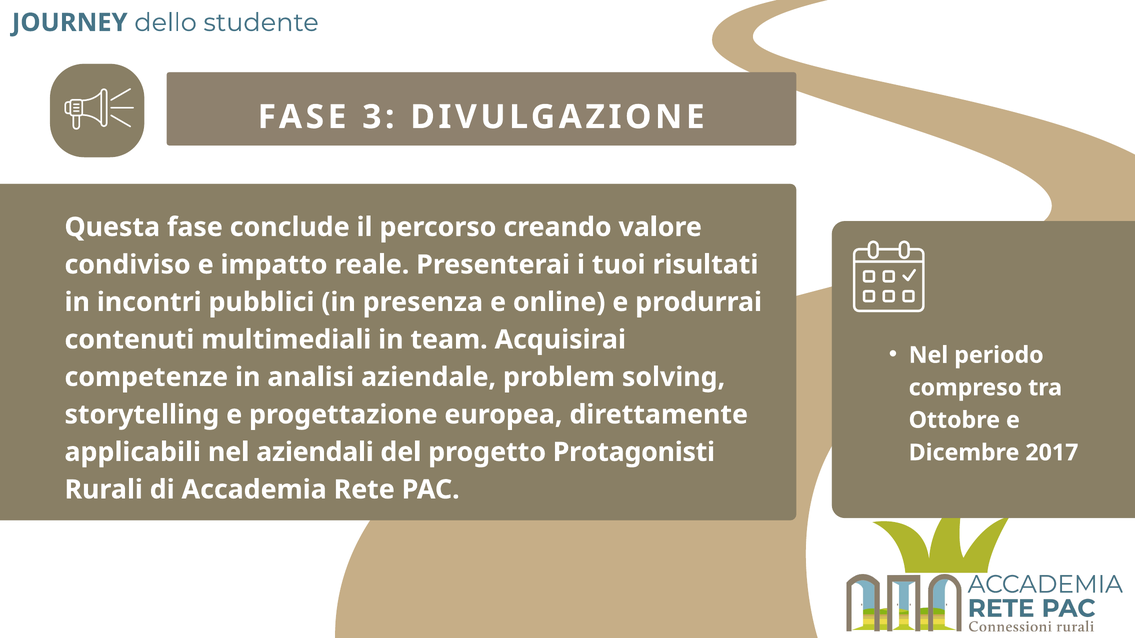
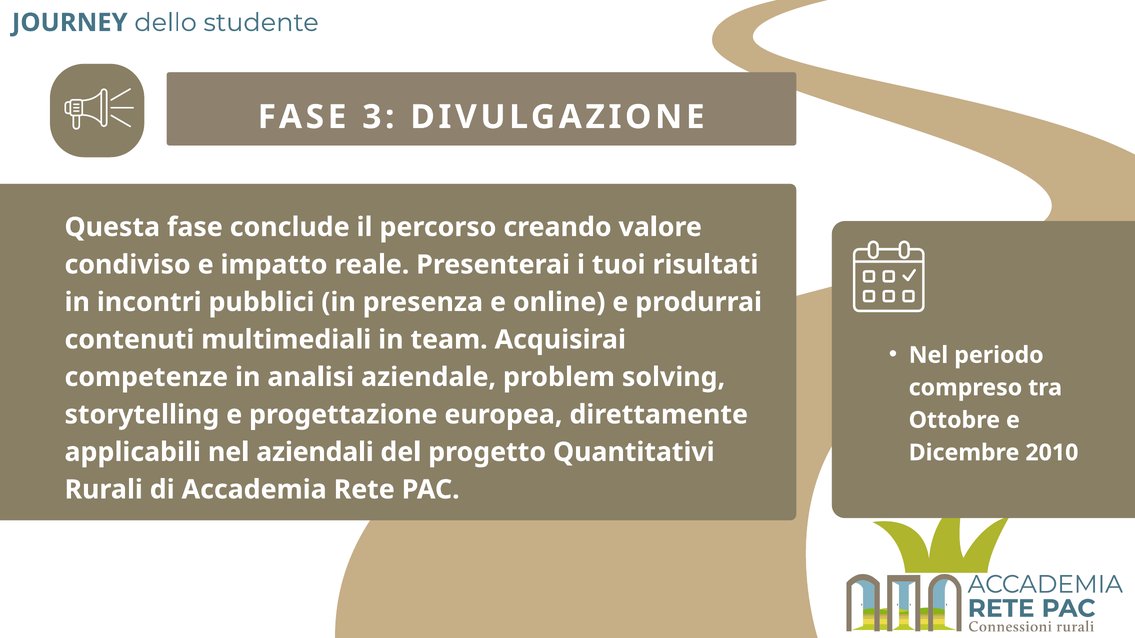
Protagonisti: Protagonisti -> Quantitativi (634, 452)
2017: 2017 -> 2010 (1052, 453)
